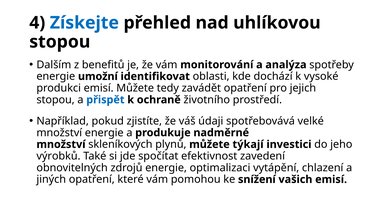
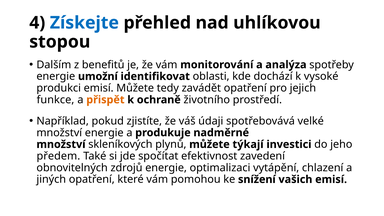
stopou: stopou -> funkce (55, 100)
přispět colour: blue -> orange (105, 100)
výrobků: výrobků -> předem (58, 156)
